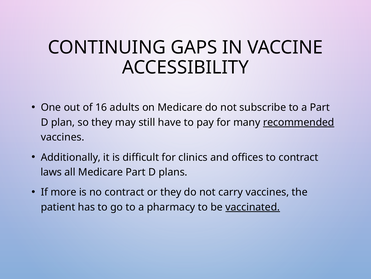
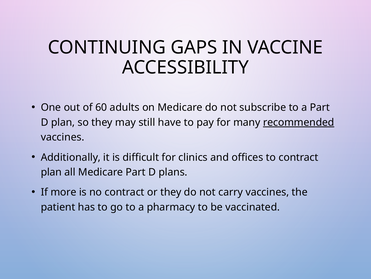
16: 16 -> 60 (101, 107)
laws: laws -> plan (51, 172)
vaccinated underline: present -> none (253, 207)
